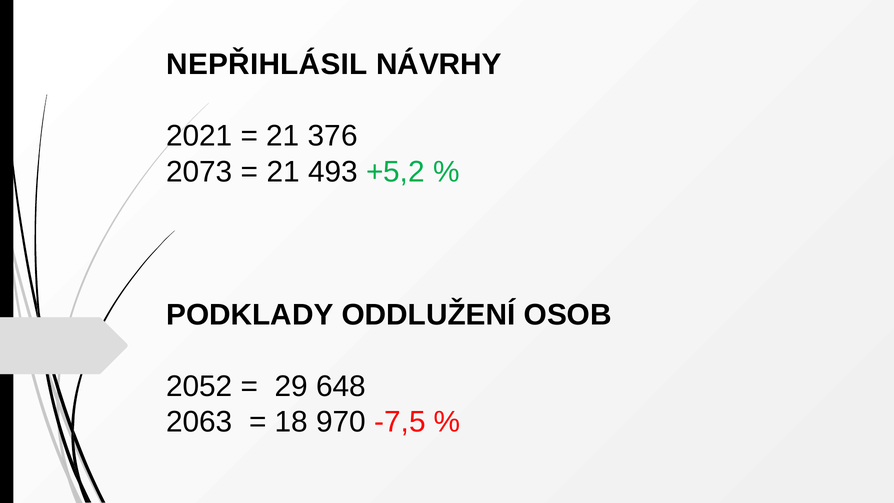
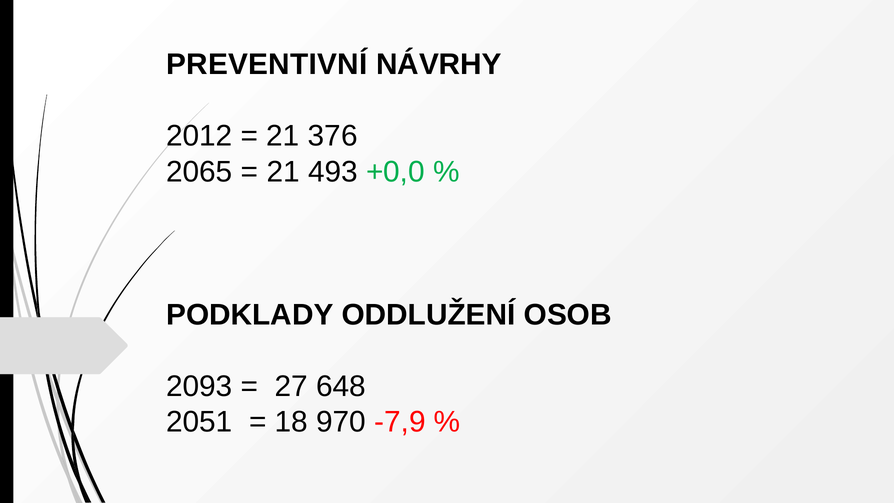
NEPŘIHLÁSIL: NEPŘIHLÁSIL -> PREVENTIVNÍ (267, 64)
2021: 2021 -> 2012 (199, 136)
2073: 2073 -> 2065 (199, 172)
+5,2: +5,2 -> +0,0 (395, 172)
2052: 2052 -> 2093 (199, 386)
29: 29 -> 27 (291, 386)
2063: 2063 -> 2051 (199, 422)
-7,5: -7,5 -> -7,9 (400, 422)
